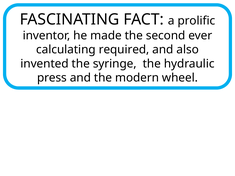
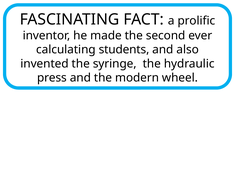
required: required -> students (124, 50)
